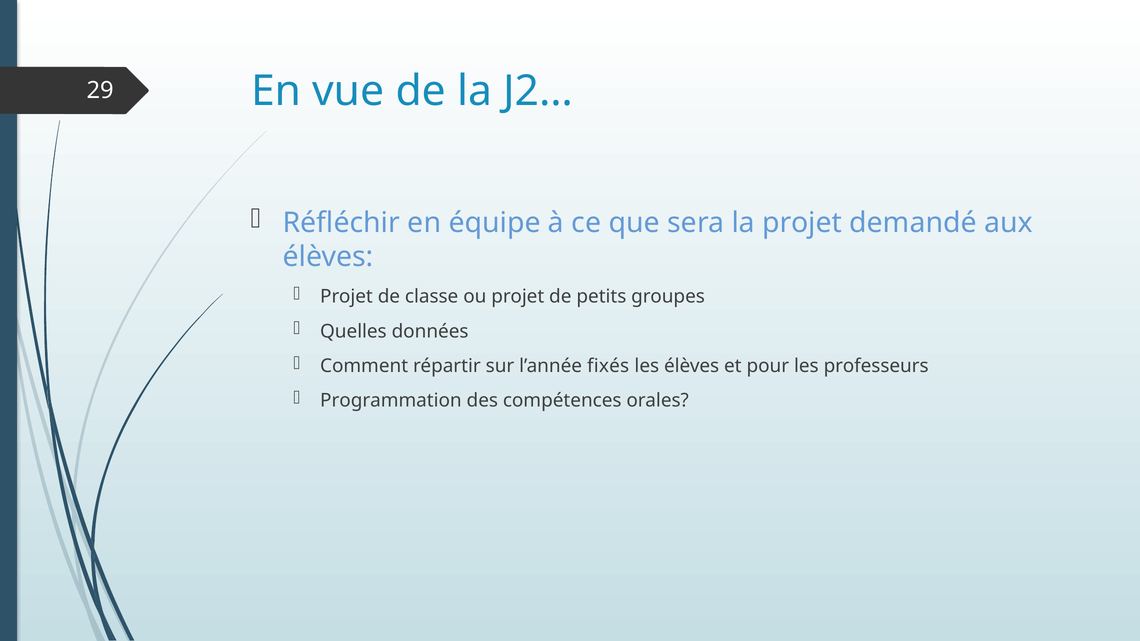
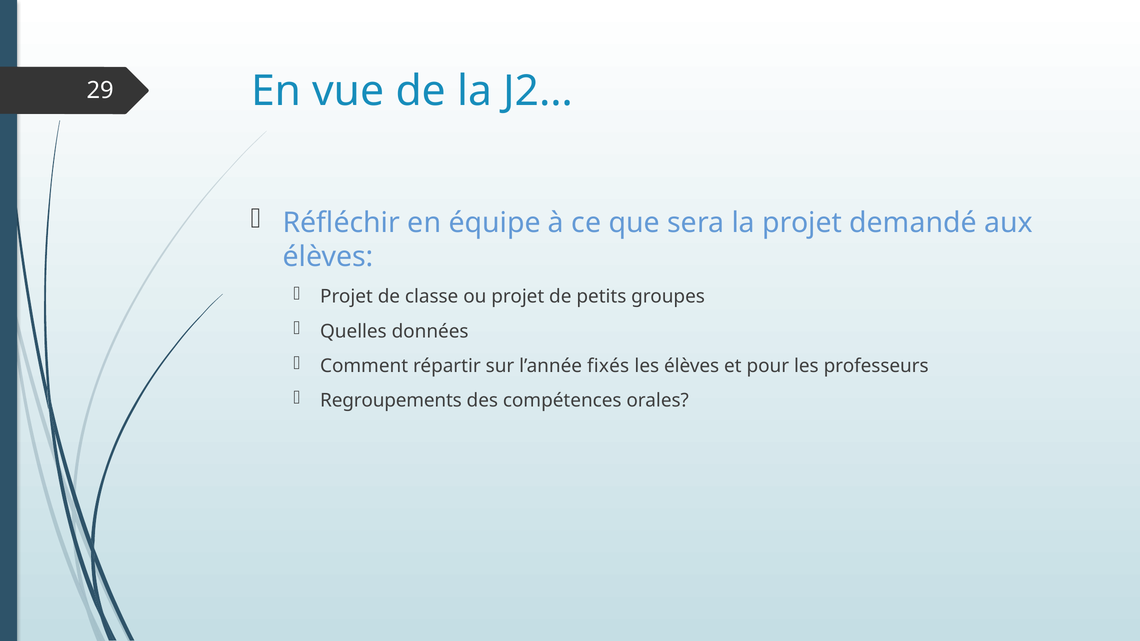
Programmation: Programmation -> Regroupements (391, 401)
